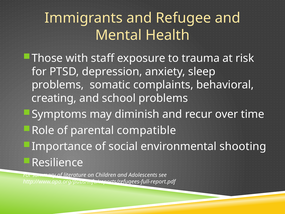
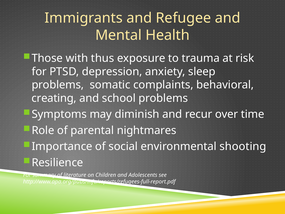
staff: staff -> thus (103, 58)
compatible: compatible -> nightmares (147, 130)
